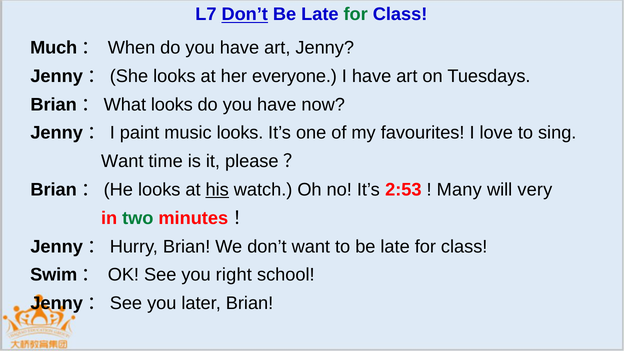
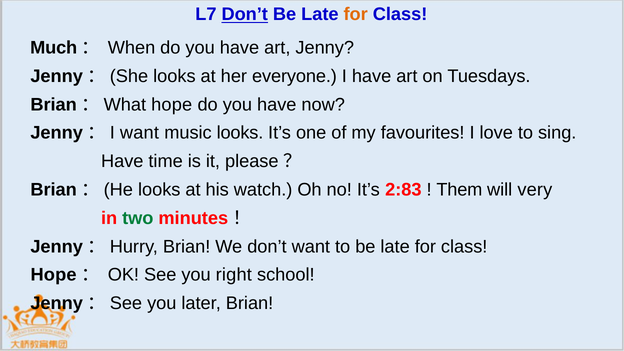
for colour: green -> orange (356, 14)
What looks: looks -> hope (172, 105)
I paint: paint -> want (139, 133)
Want: Want -> Have (122, 161)
his underline: present -> none (217, 190)
2:53: 2:53 -> 2:83 (403, 190)
Many: Many -> Them (459, 190)
Swim: Swim -> Hope (54, 275)
